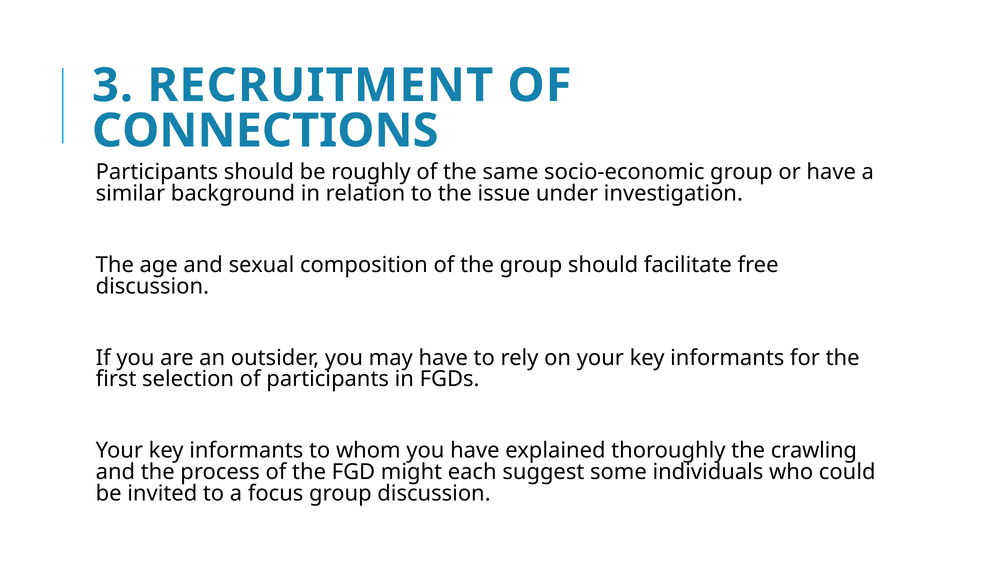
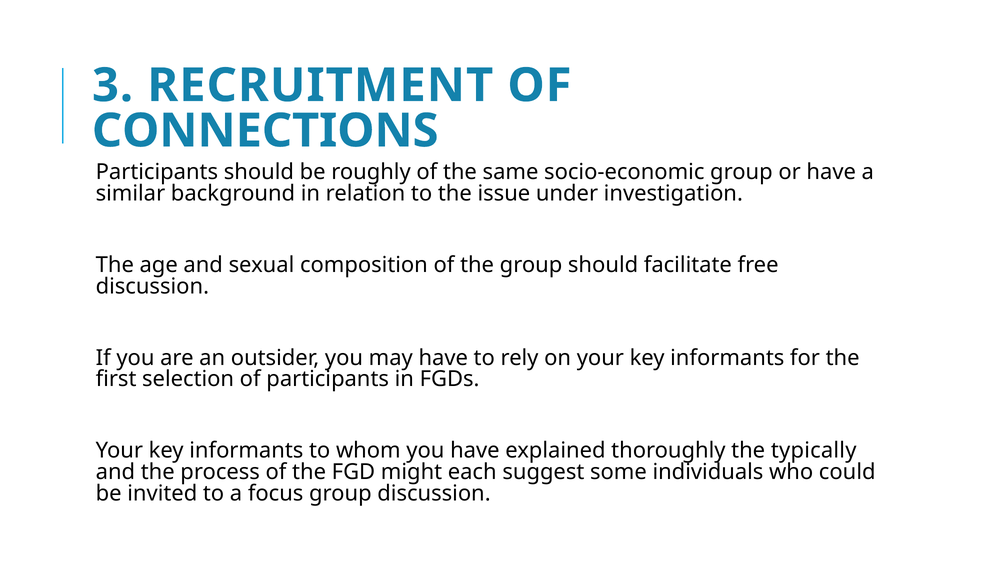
crawling: crawling -> typically (814, 450)
